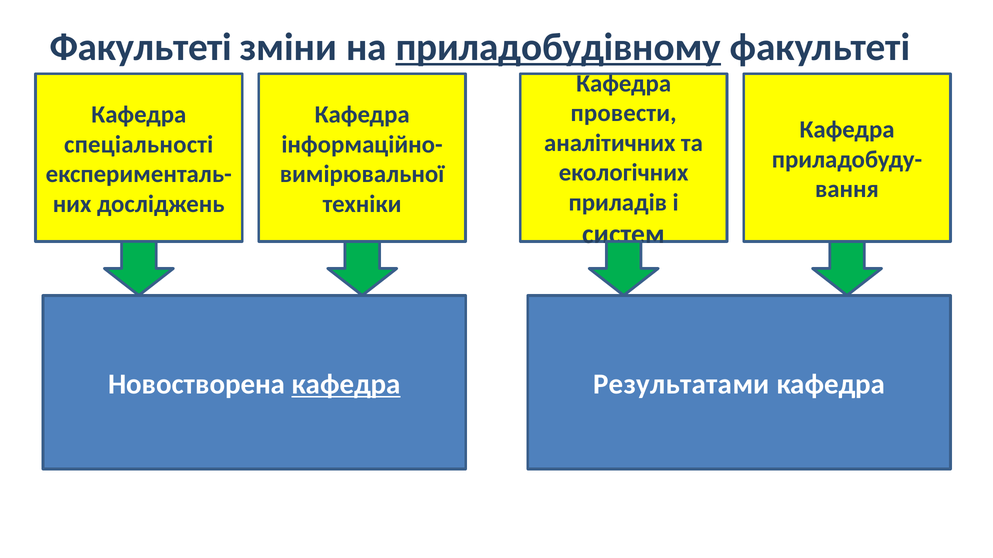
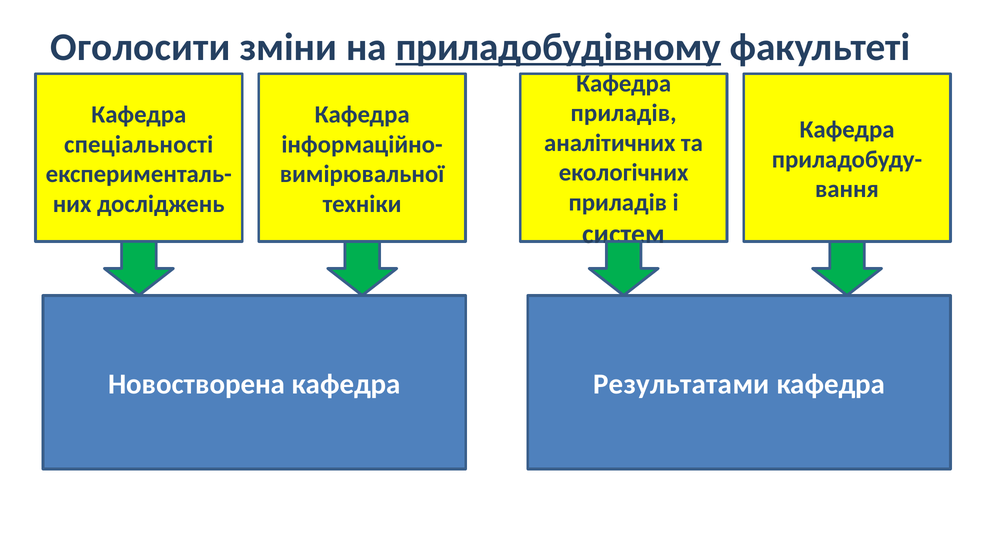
Факультеті: Факультеті -> Оголосити (141, 47)
провести: провести -> приладів (624, 113)
кафедра underline: present -> none (346, 385)
